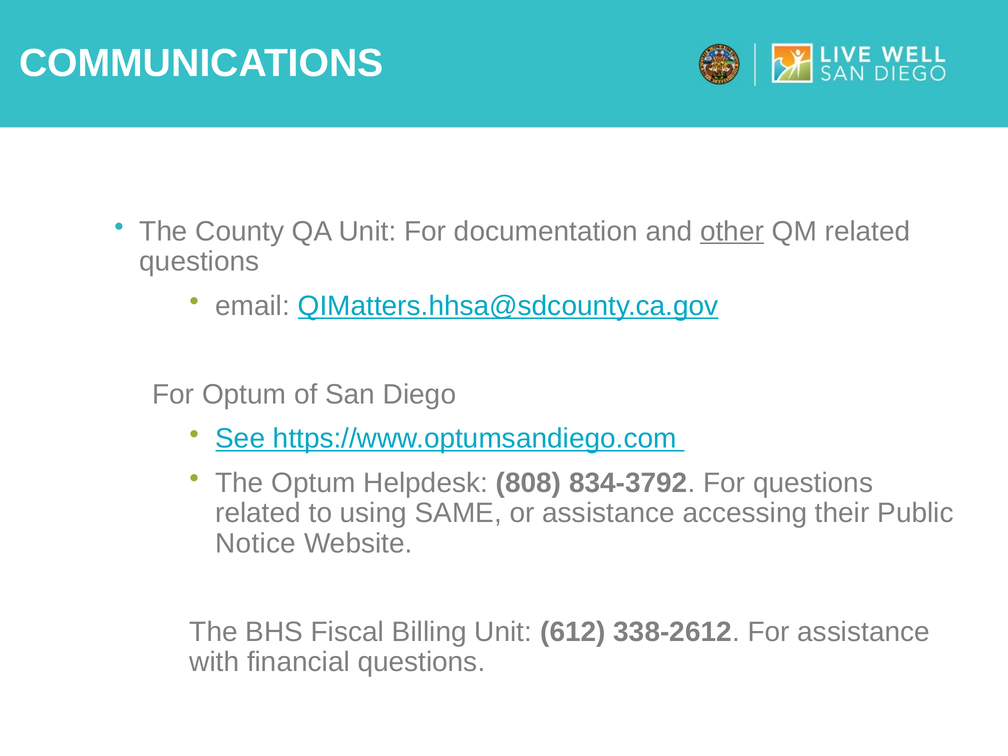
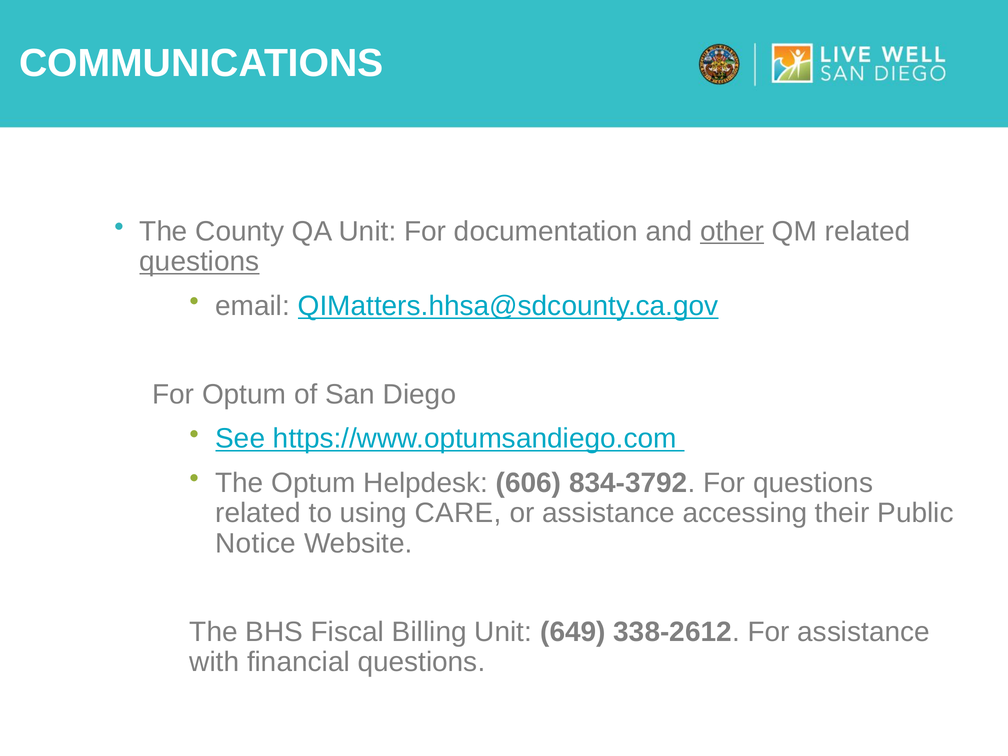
questions underline: none -> present (199, 262)
808: 808 -> 606 (529, 483)
SAME: SAME -> CARE (458, 513)
612: 612 -> 649 (573, 632)
